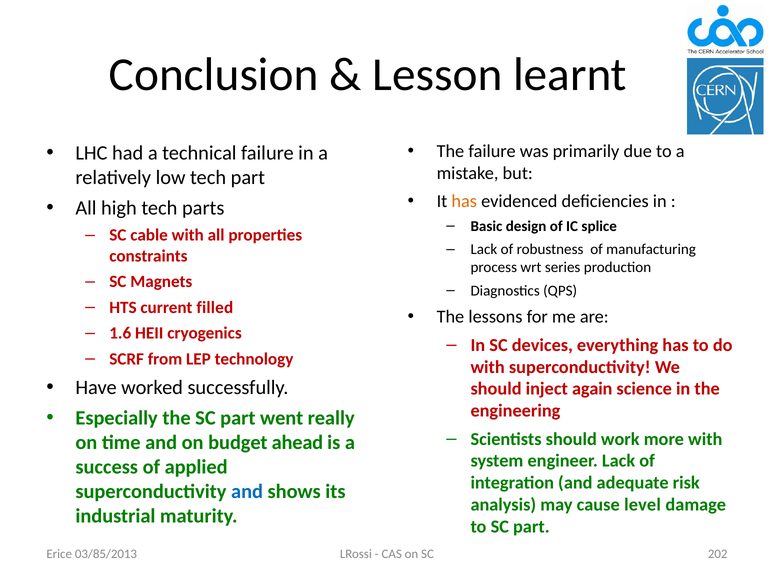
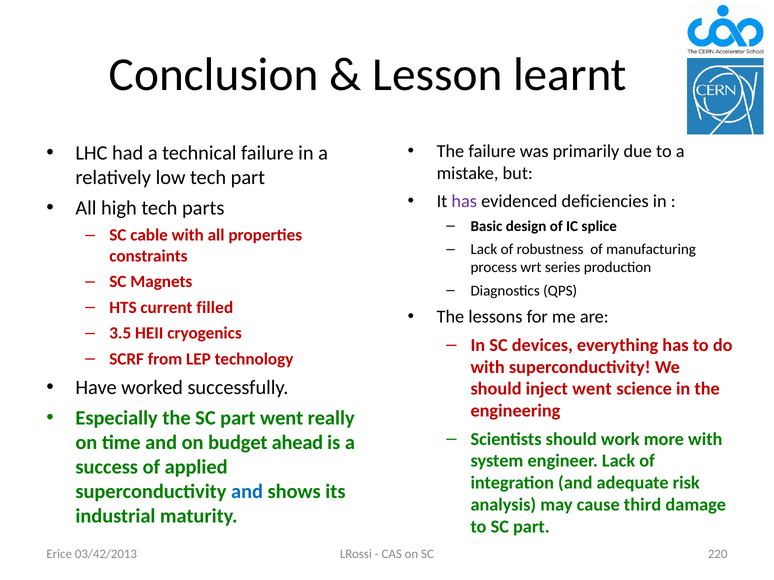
has colour: orange -> purple (464, 201)
1.6: 1.6 -> 3.5 (120, 333)
inject again: again -> went (592, 389)
level: level -> third (643, 505)
202: 202 -> 220 (718, 554)
03/85/2013: 03/85/2013 -> 03/42/2013 (106, 554)
